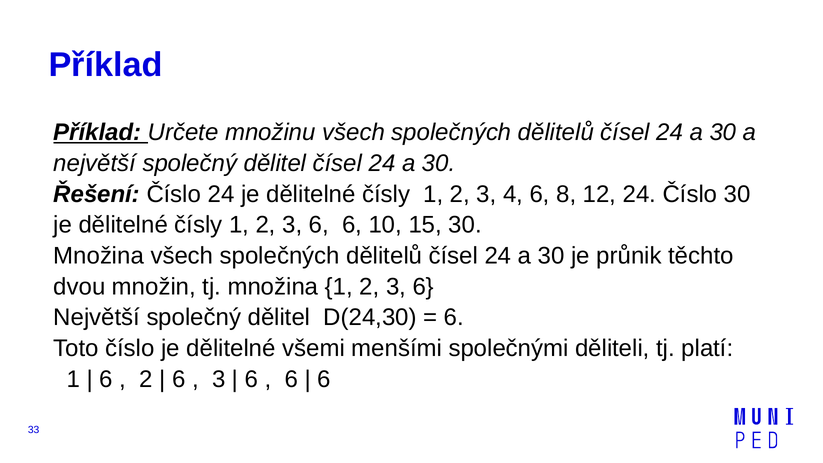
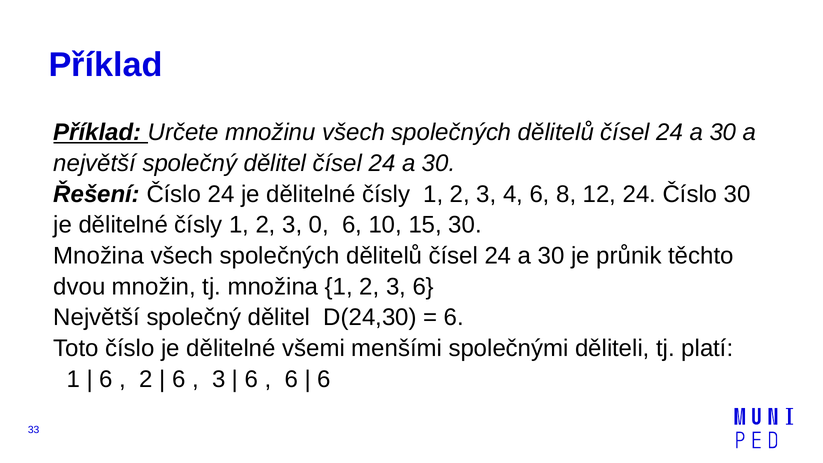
6: 6 -> 0 (319, 225)
